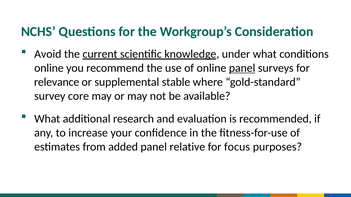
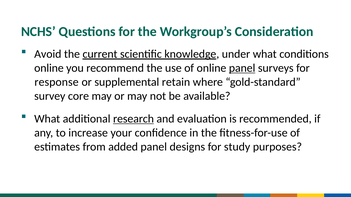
relevance: relevance -> response (57, 82)
stable: stable -> retain (176, 82)
research underline: none -> present (134, 119)
relative: relative -> designs (187, 147)
focus: focus -> study (237, 147)
